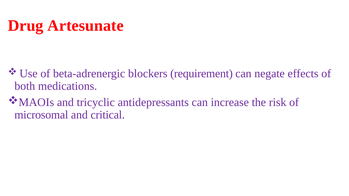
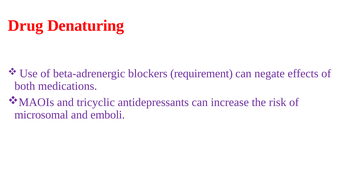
Artesunate: Artesunate -> Denaturing (86, 26)
critical: critical -> emboli (108, 115)
